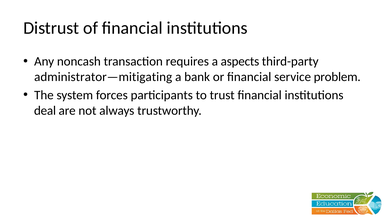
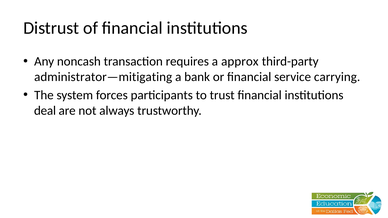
aspects: aspects -> approx (240, 62)
problem: problem -> carrying (337, 77)
